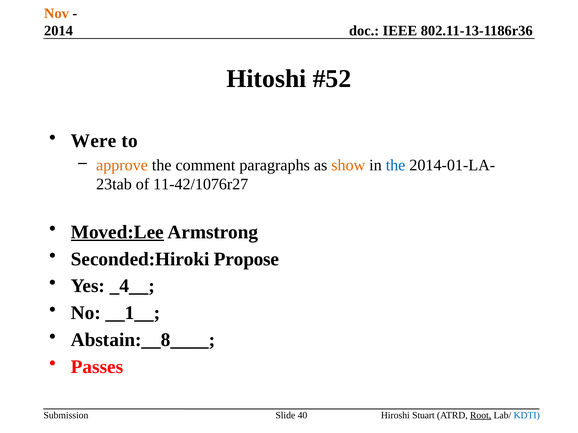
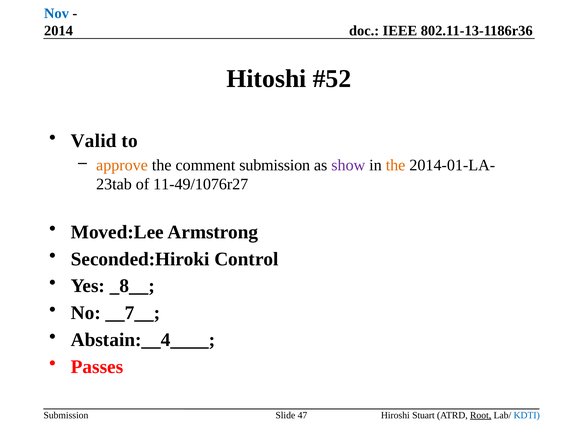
Nov colour: orange -> blue (56, 14)
Were: Were -> Valid (94, 141)
comment paragraphs: paragraphs -> submission (275, 165)
show colour: orange -> purple (348, 165)
the colour: blue -> orange (396, 165)
11-42/1076r27: 11-42/1076r27 -> 11-49/1076r27 (201, 185)
Moved:Lee underline: present -> none (117, 232)
Propose: Propose -> Control (246, 259)
_4__: _4__ -> _8__ (132, 286)
__1__: __1__ -> __7__ (133, 313)
Abstain:__8____: Abstain:__8____ -> Abstain:__4____ (143, 340)
40: 40 -> 47 (302, 416)
